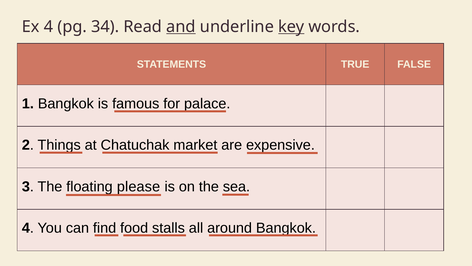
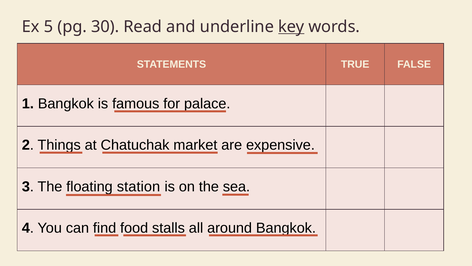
Ex 4: 4 -> 5 (49, 27)
34: 34 -> 30 (105, 27)
and underline: present -> none (181, 27)
please: please -> station (139, 186)
